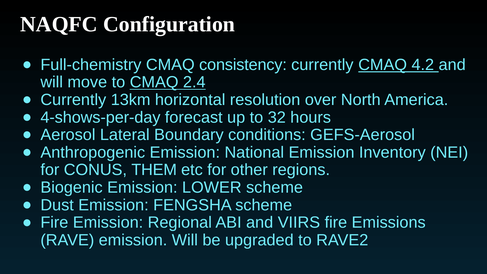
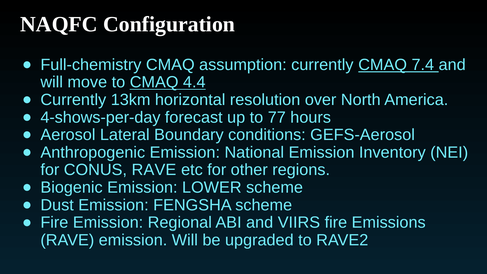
consistency: consistency -> assumption (243, 65)
4.2: 4.2 -> 7.4 (423, 65)
2.4: 2.4 -> 4.4 (194, 82)
32: 32 -> 77 (277, 117)
CONUS THEM: THEM -> RAVE (154, 170)
